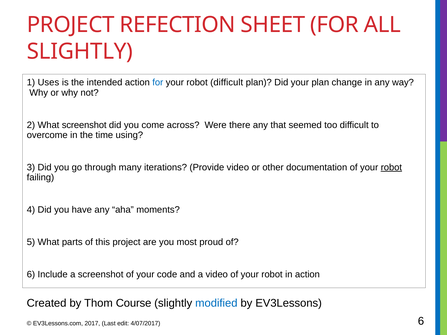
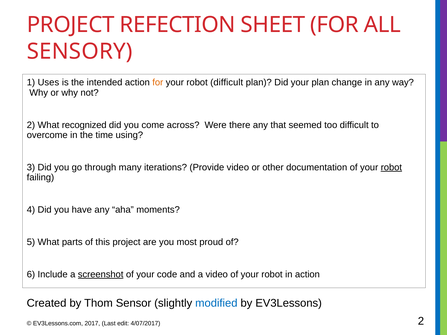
SLIGHTLY: SLIGHTLY -> SENSORY (80, 51)
for colour: blue -> orange (158, 83)
What screenshot: screenshot -> recognized (84, 125)
screenshot underline: none -> present (101, 275)
Course: Course -> Sensor (134, 303)
4/07/2017 6: 6 -> 2 (421, 321)
